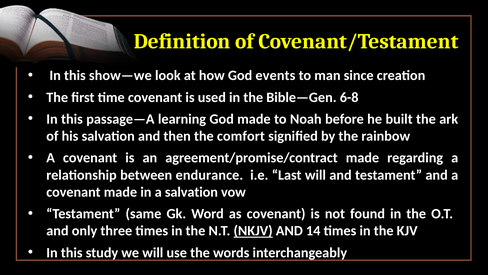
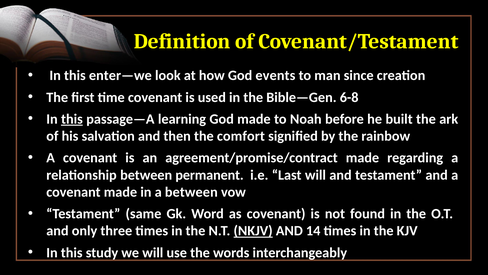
show—we: show—we -> enter—we (120, 75)
this underline: none -> present (72, 119)
endurance: endurance -> permanent (210, 175)
a salvation: salvation -> between (191, 192)
